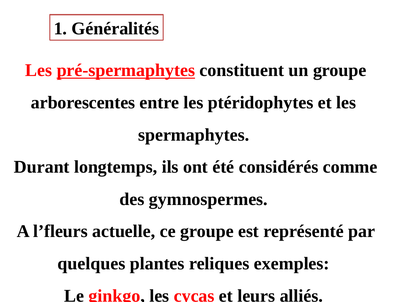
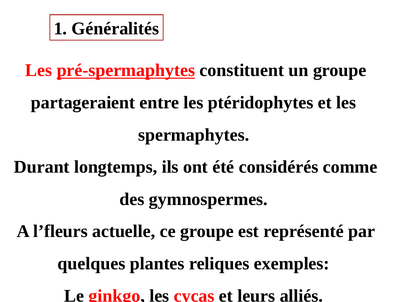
arborescentes: arborescentes -> partageraient (83, 103)
